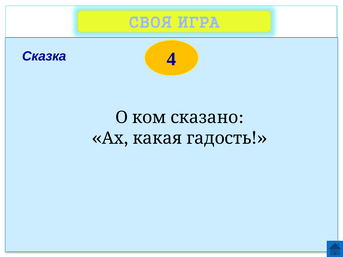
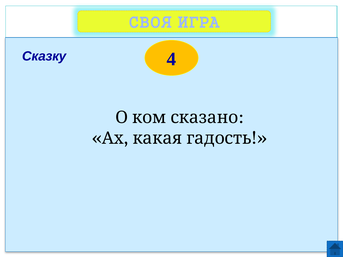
Сказка: Сказка -> Сказку (44, 56)
